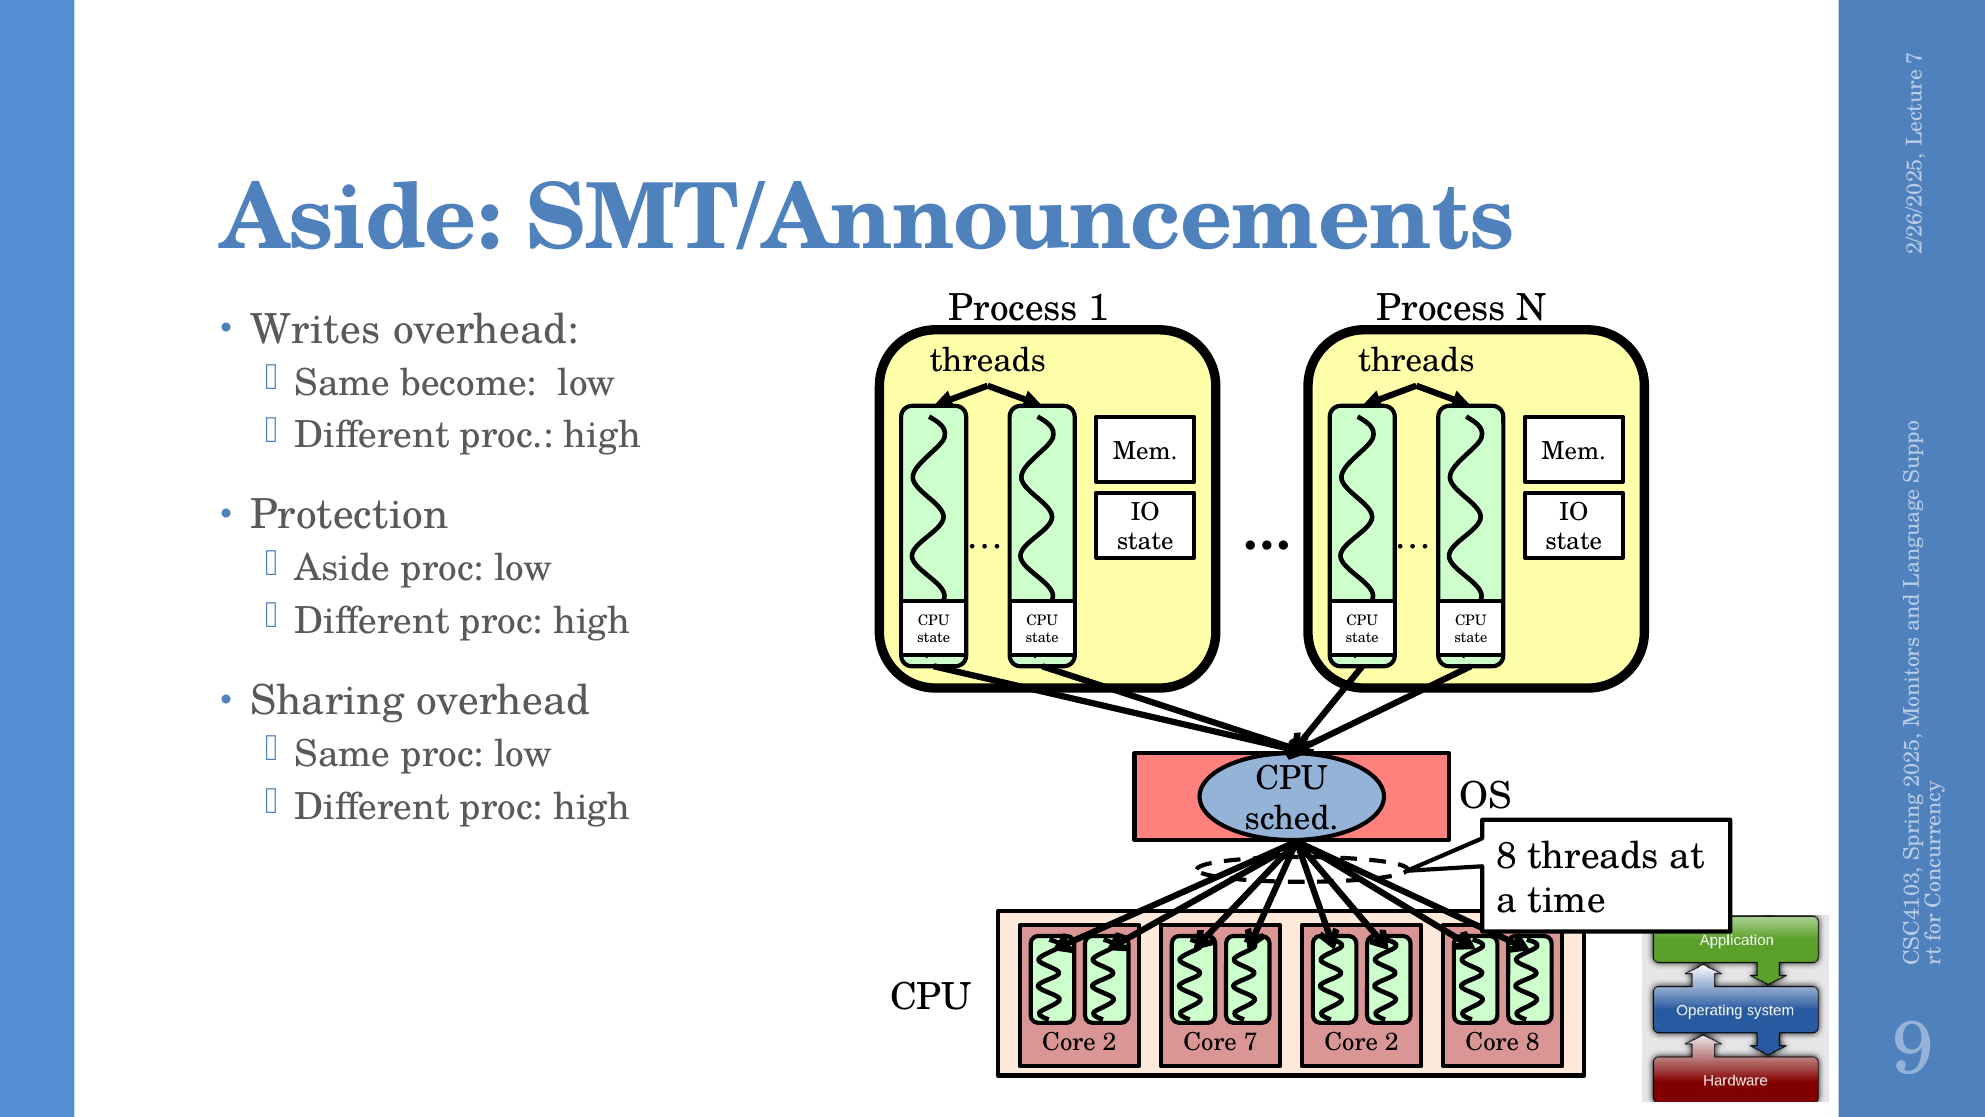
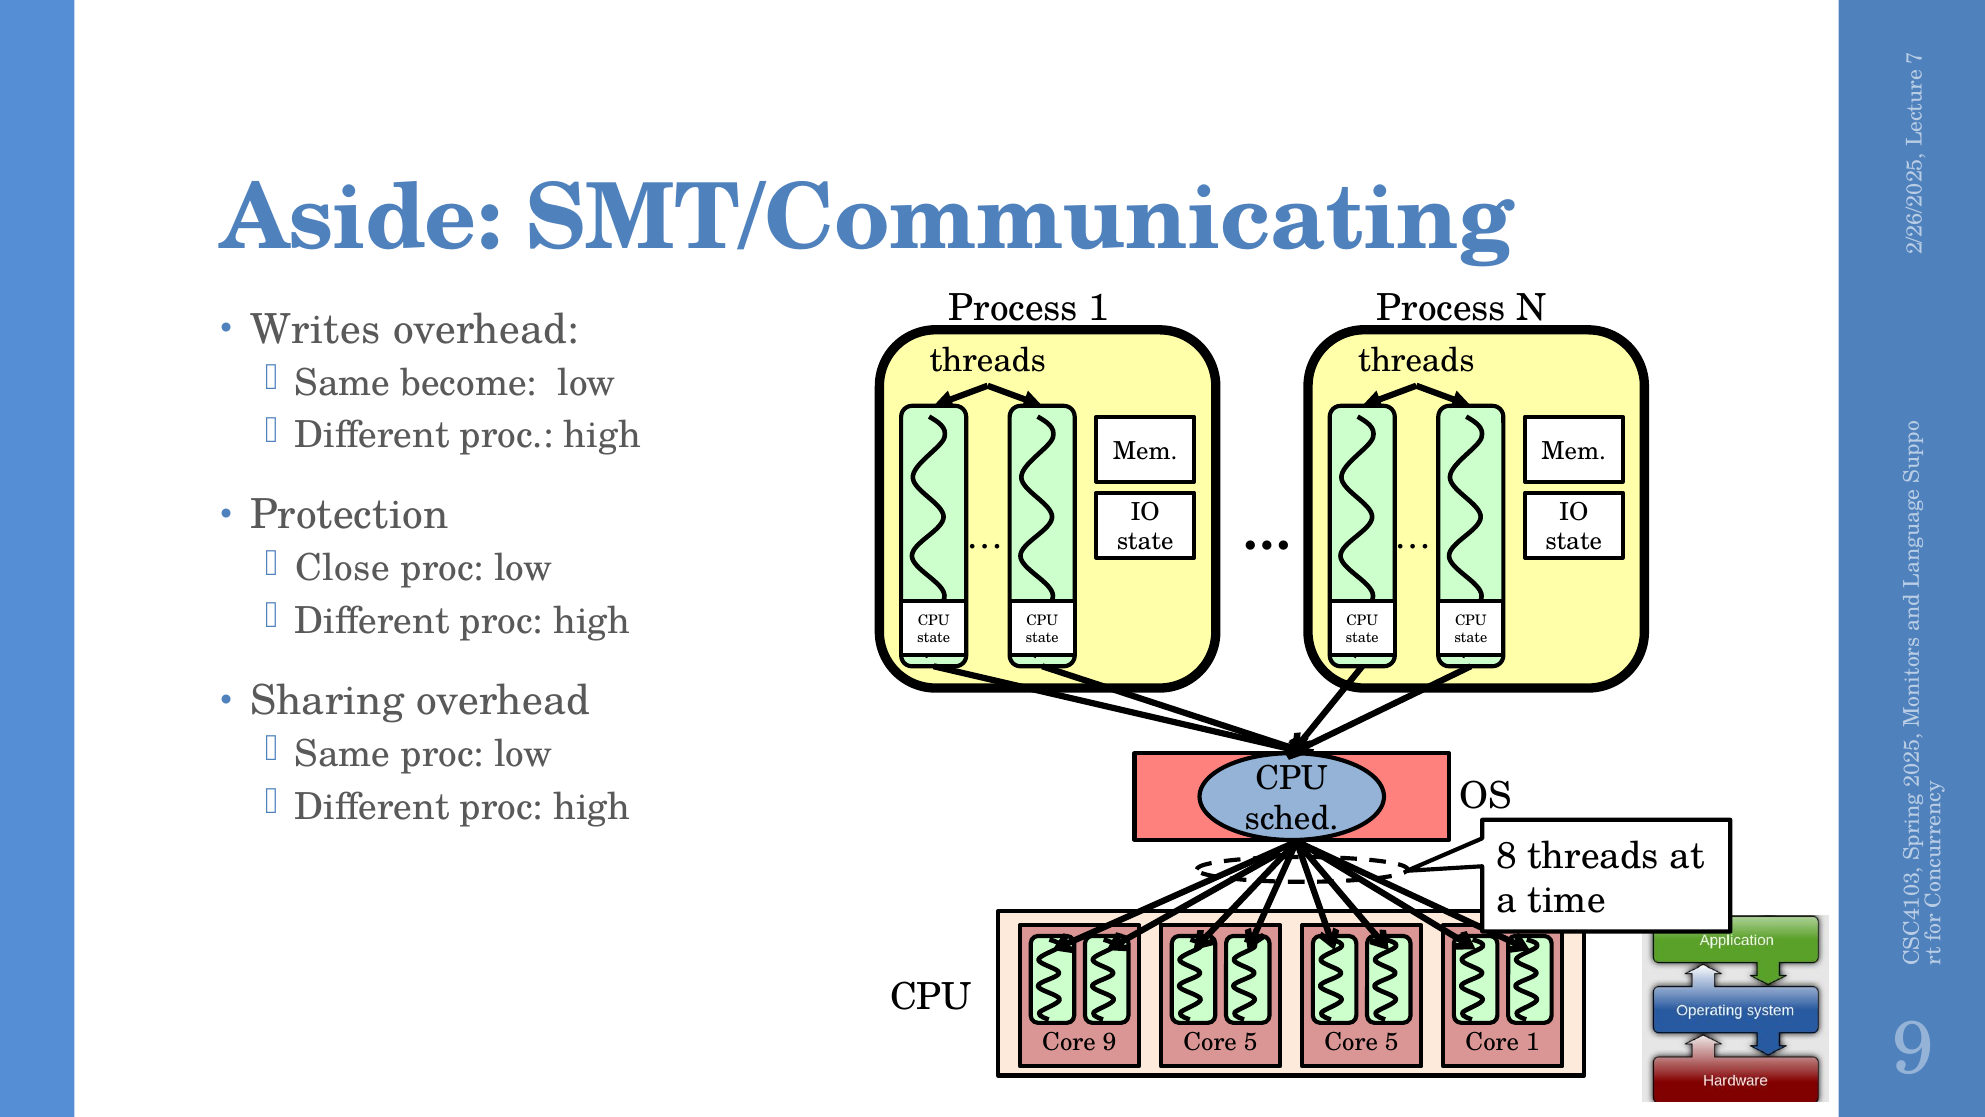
SMT/Announcements: SMT/Announcements -> SMT/Communicating (1020, 218)
Aside: Aside -> Close (342, 568)
2: 2 -> 9 (1110, 1042)
7: 7 -> 5 (1251, 1042)
2: 2 -> 5 (1392, 1042)
Core 8: 8 -> 1 (1533, 1042)
